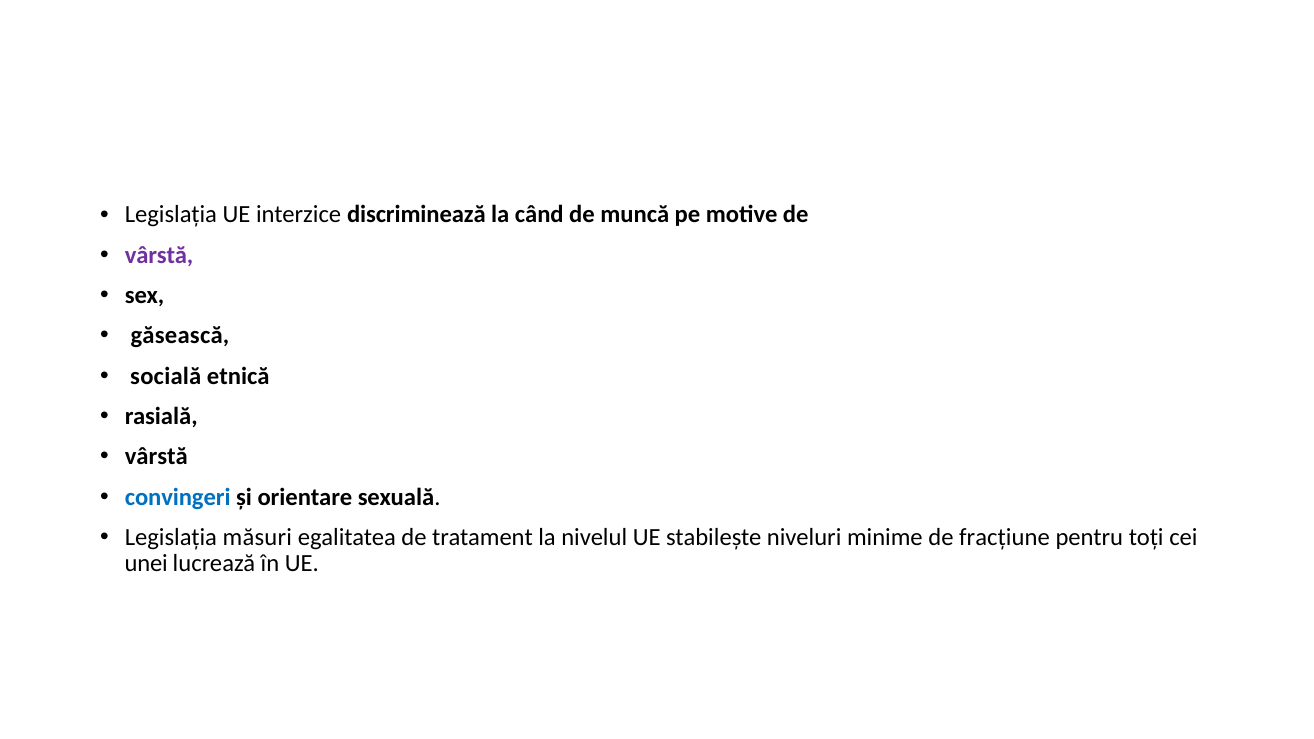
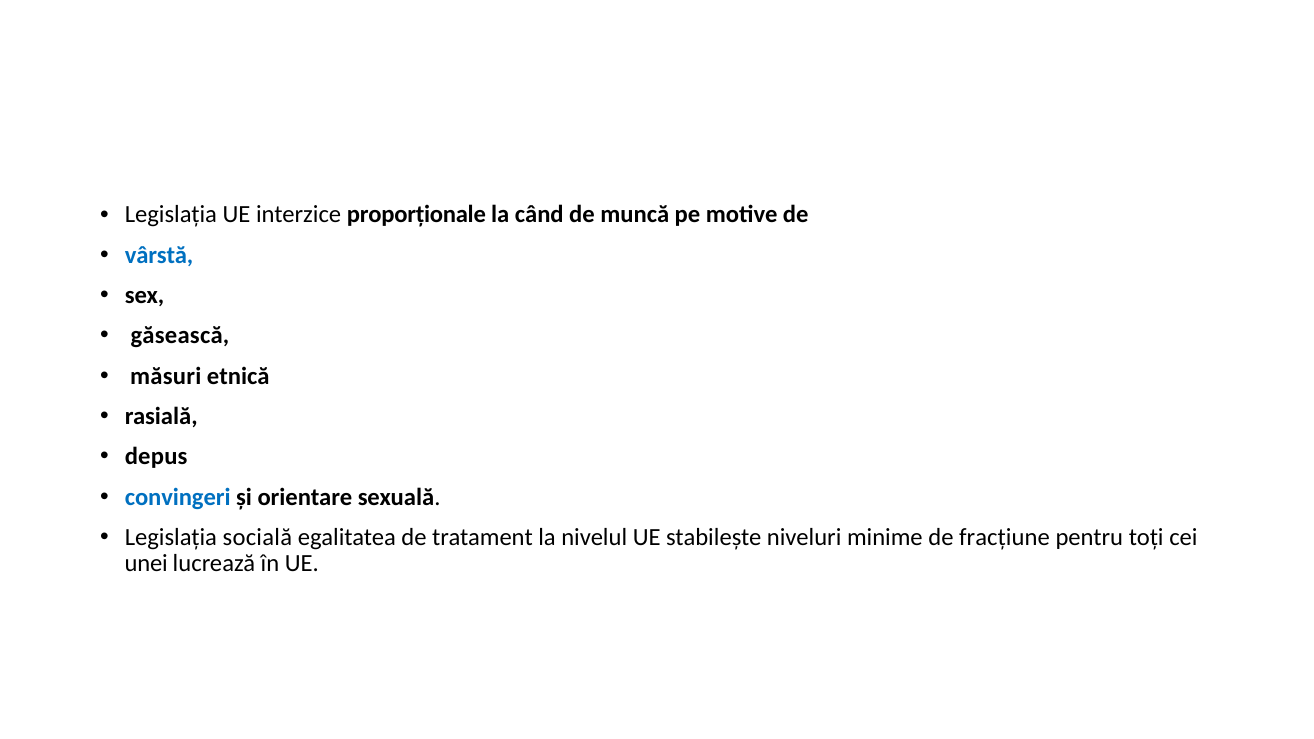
discriminează: discriminează -> proporționale (416, 215)
vârstă colour: purple -> blue (159, 255)
socială: socială -> măsuri (166, 376)
vârstă: vârstă -> depus (156, 457)
măsuri: măsuri -> socială (257, 537)
